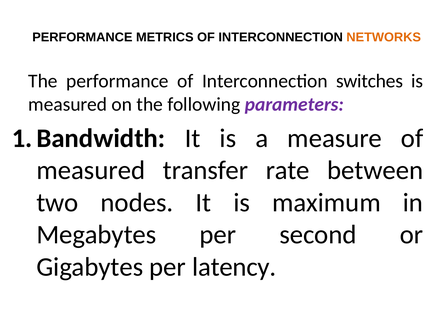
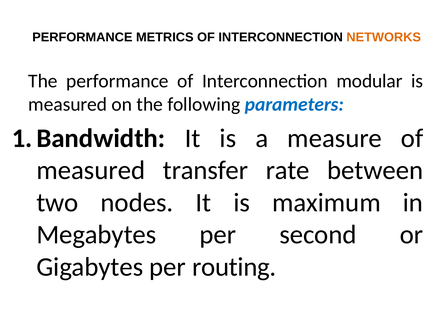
switches: switches -> modular (370, 81)
parameters colour: purple -> blue (294, 105)
latency: latency -> routing (234, 267)
